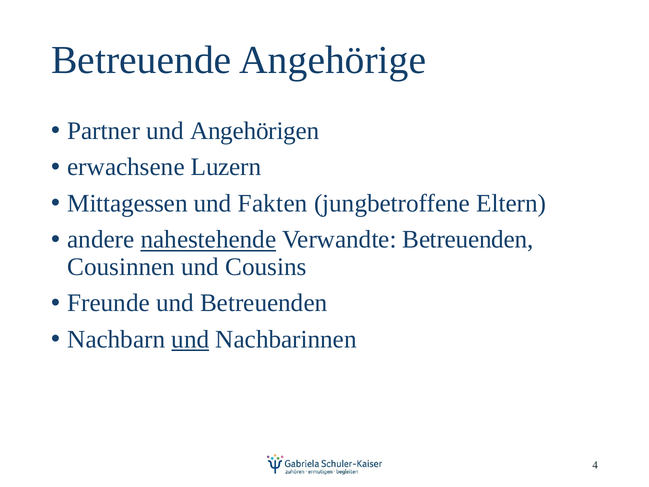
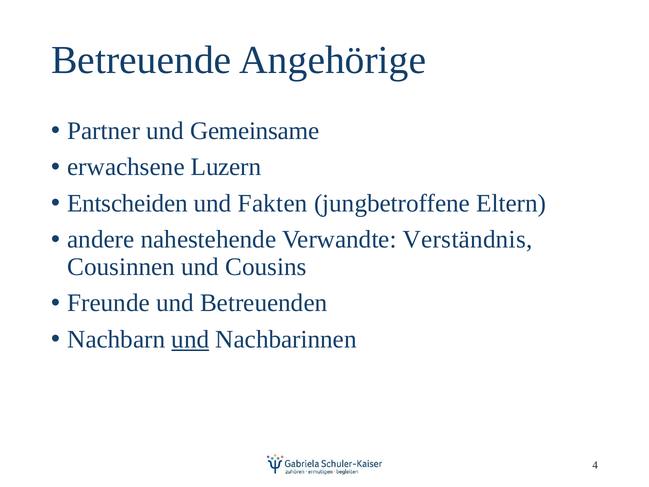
Angehörigen: Angehörigen -> Gemeinsame (255, 131)
Mittagessen: Mittagessen -> Entscheiden (128, 203)
nahestehende underline: present -> none (208, 240)
Verwandte Betreuenden: Betreuenden -> Verständnis (468, 240)
